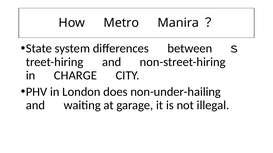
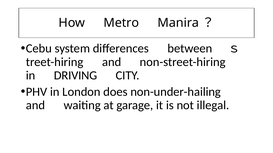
State: State -> Cebu (39, 49)
CHARGE: CHARGE -> DRIVING (76, 76)
